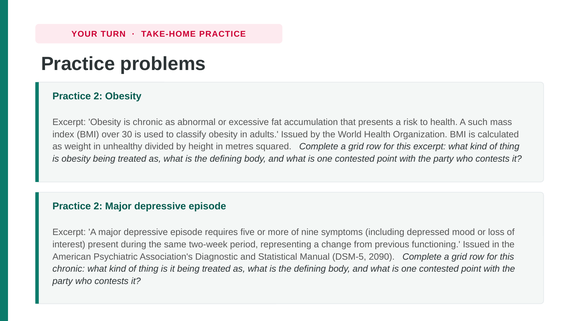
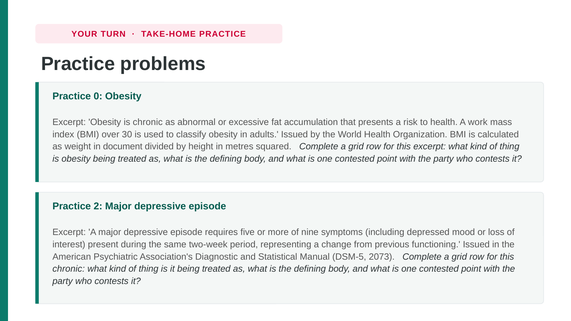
2: 2 -> 0 (98, 96)
such: such -> work (478, 122)
unhealthy: unhealthy -> document (123, 147)
2090: 2090 -> 2073 (382, 257)
